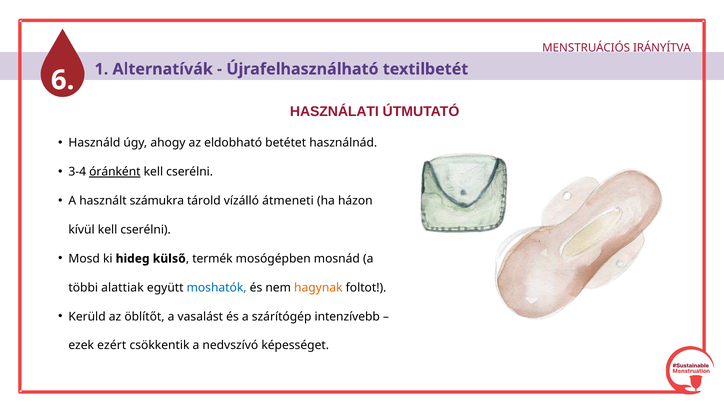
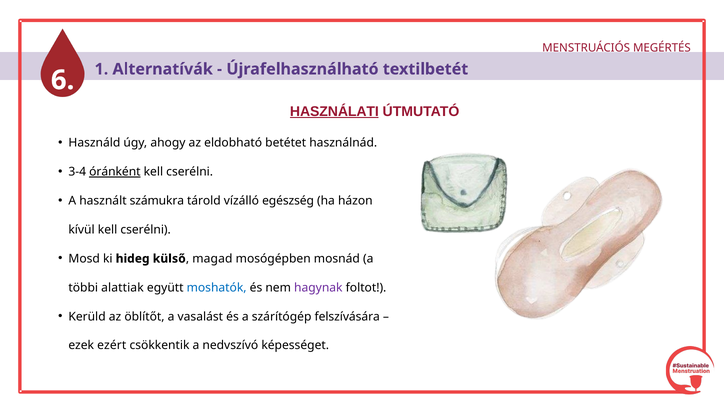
IRÁNYÍTVA: IRÁNYÍTVA -> MEGÉRTÉS (662, 48)
HASZNÁLATI underline: none -> present (334, 112)
átmeneti: átmeneti -> egészség (288, 201)
termék: termék -> magad (212, 259)
hagynak colour: orange -> purple (318, 288)
intenzívebb: intenzívebb -> felszívására (347, 317)
